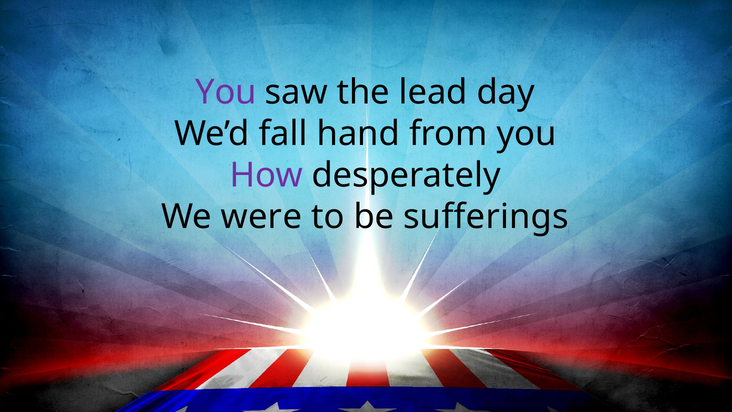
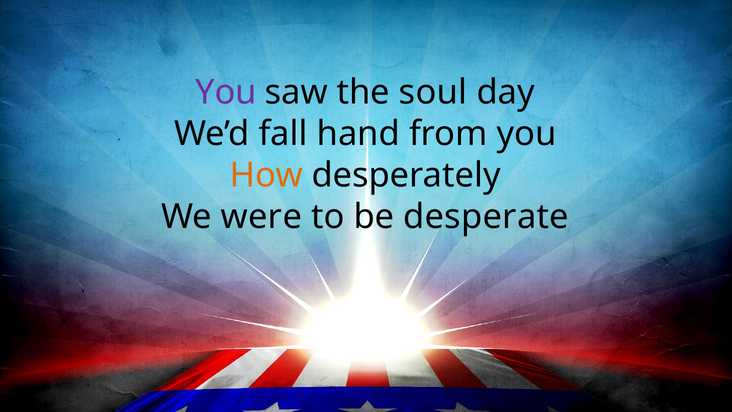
lead: lead -> soul (433, 92)
How colour: purple -> orange (266, 175)
sufferings: sufferings -> desperate (486, 217)
